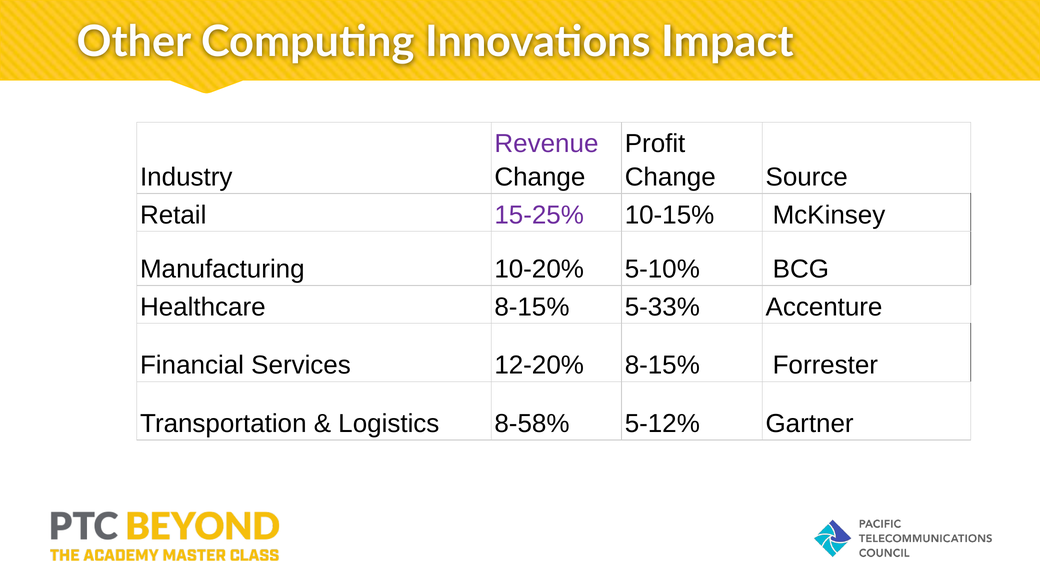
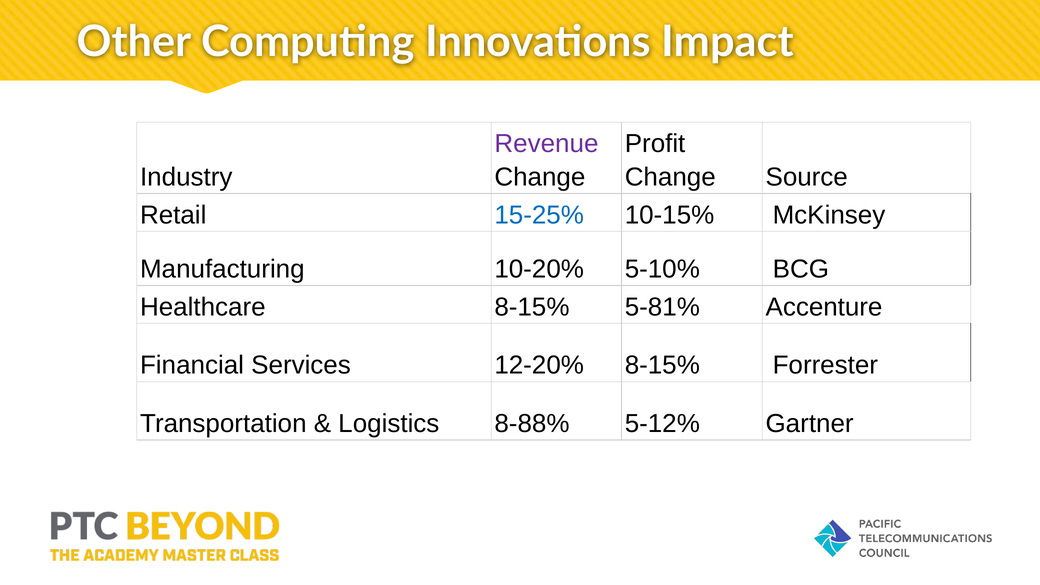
15-25% colour: purple -> blue (539, 215)
5-33%: 5-33% -> 5-81% (662, 307)
8-58%: 8-58% -> 8-88% (532, 424)
